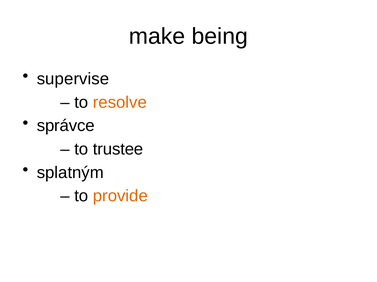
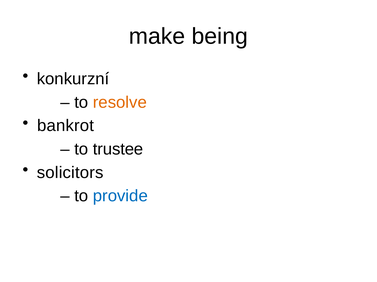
supervise: supervise -> konkurzní (73, 79)
správce: správce -> bankrot (66, 126)
splatným: splatným -> solicitors (70, 173)
provide colour: orange -> blue (120, 196)
